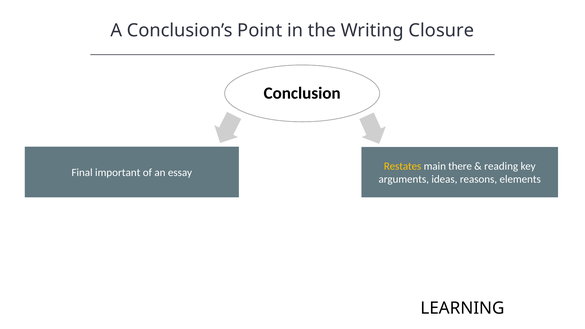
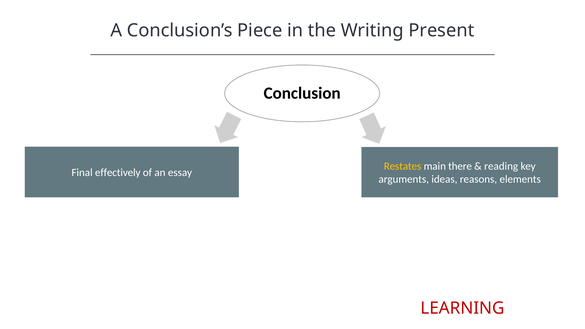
Point: Point -> Piece (260, 31)
Closure: Closure -> Present (441, 31)
important: important -> effectively (118, 173)
LEARNING colour: black -> red (463, 308)
